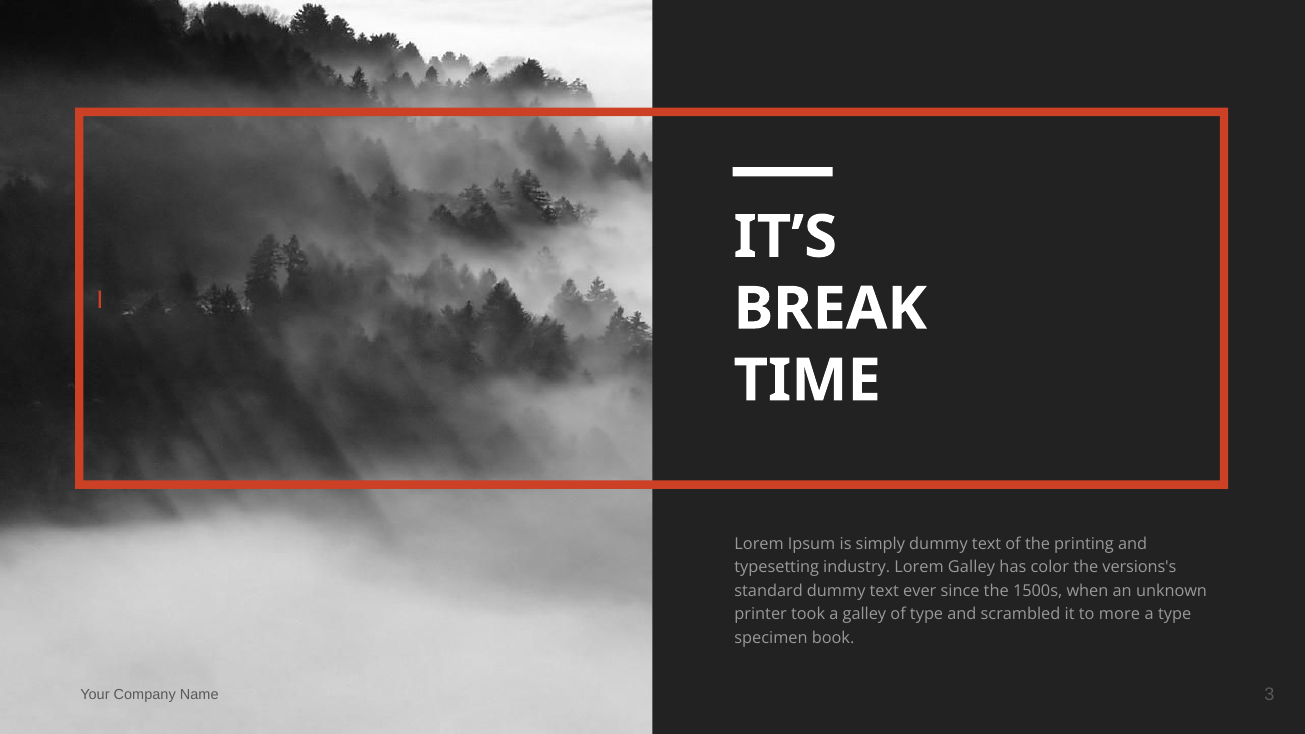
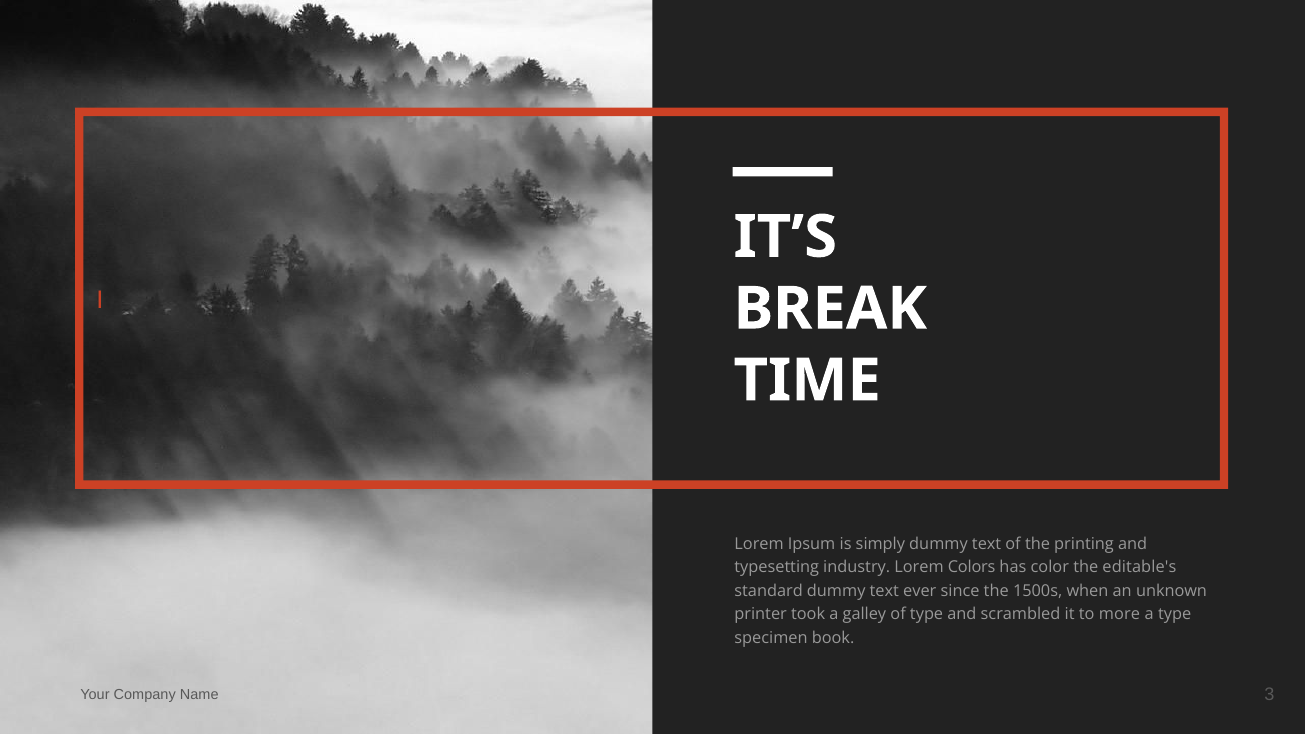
Lorem Galley: Galley -> Colors (972, 567)
versions's: versions's -> editable's (1139, 567)
